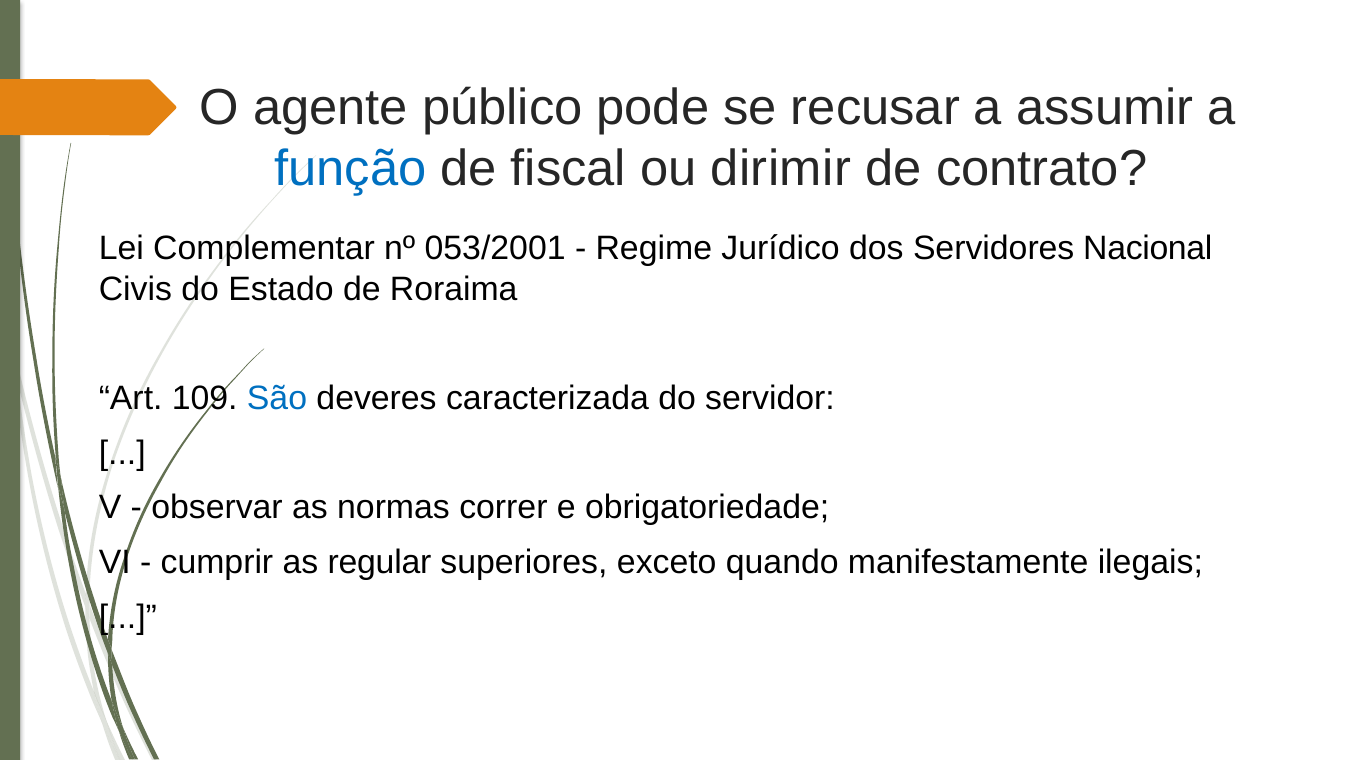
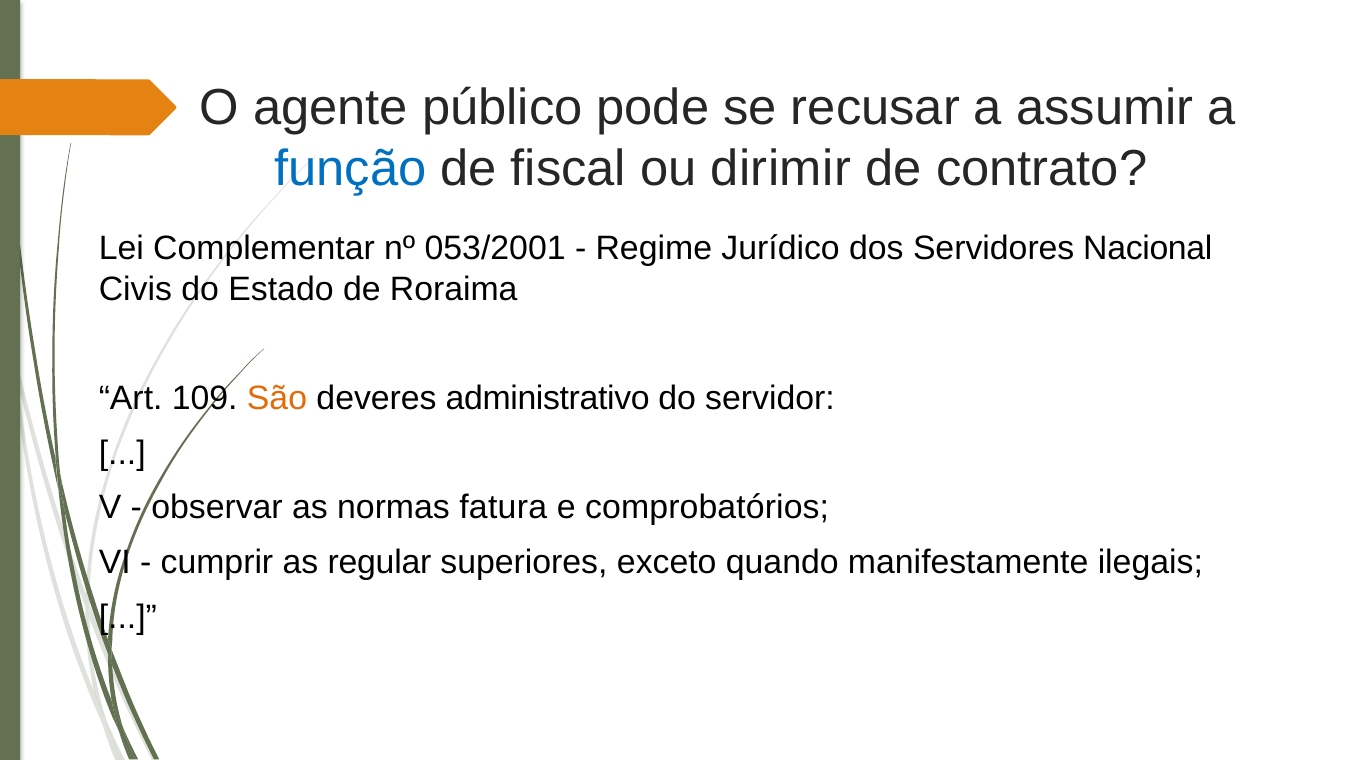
São colour: blue -> orange (277, 399)
caracterizada: caracterizada -> administrativo (548, 399)
correr: correr -> fatura (503, 508)
obrigatoriedade: obrigatoriedade -> comprobatórios (707, 508)
